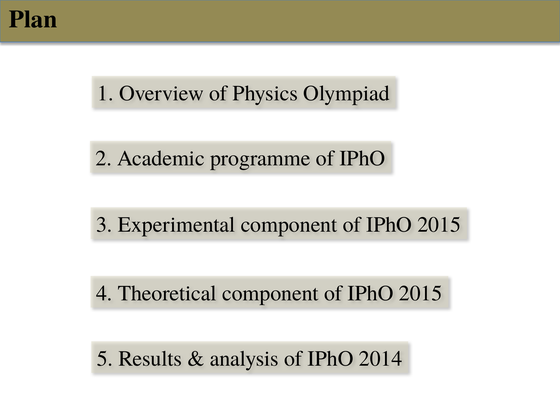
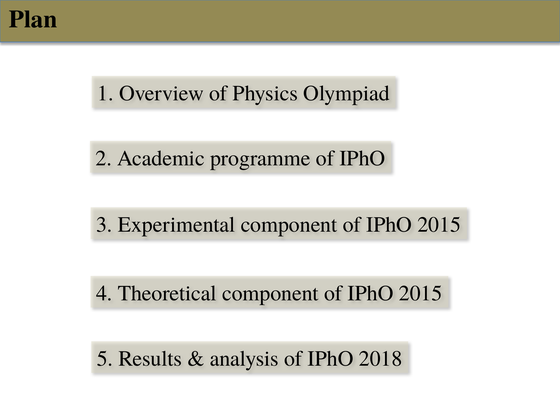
2014: 2014 -> 2018 (381, 359)
